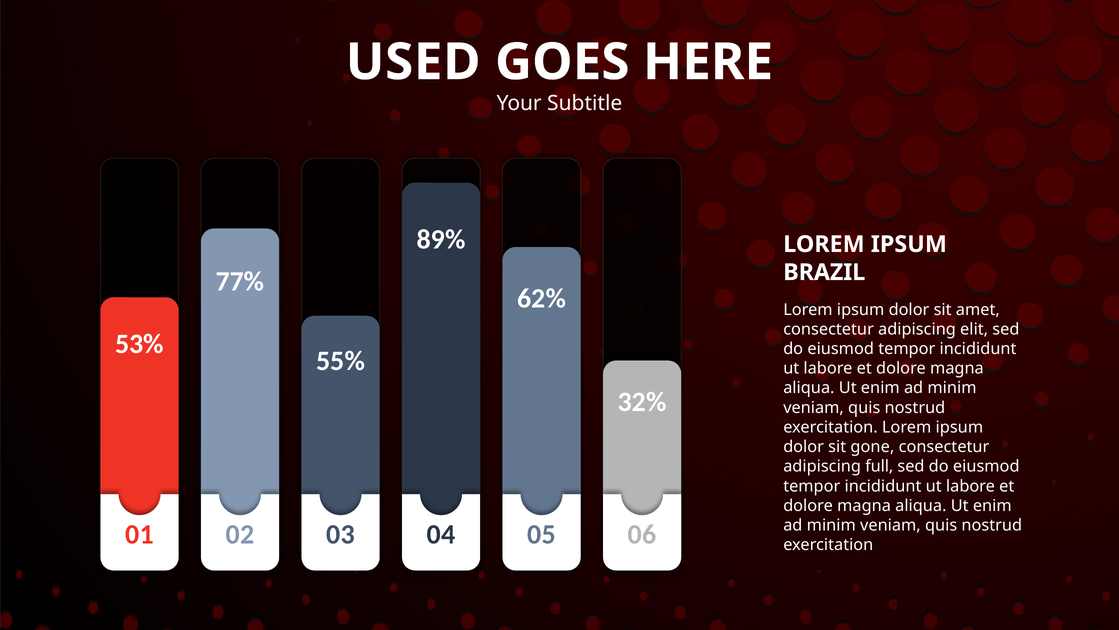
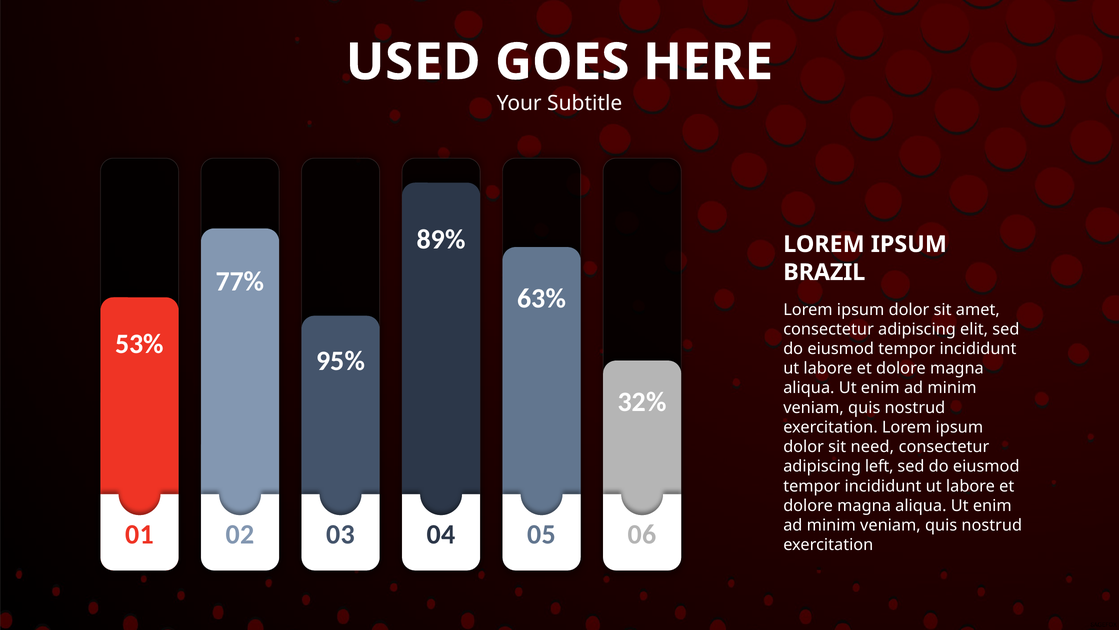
62%: 62% -> 63% (542, 298)
55%: 55% -> 95% (341, 361)
gone: gone -> need (872, 447)
full: full -> left (879, 466)
